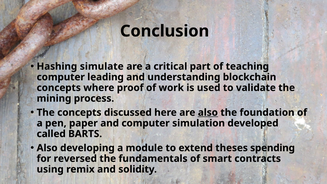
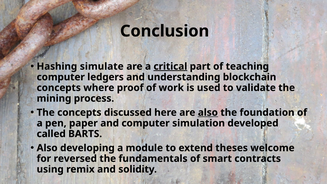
critical underline: none -> present (170, 66)
leading: leading -> ledgers (106, 77)
spending: spending -> welcome (272, 148)
